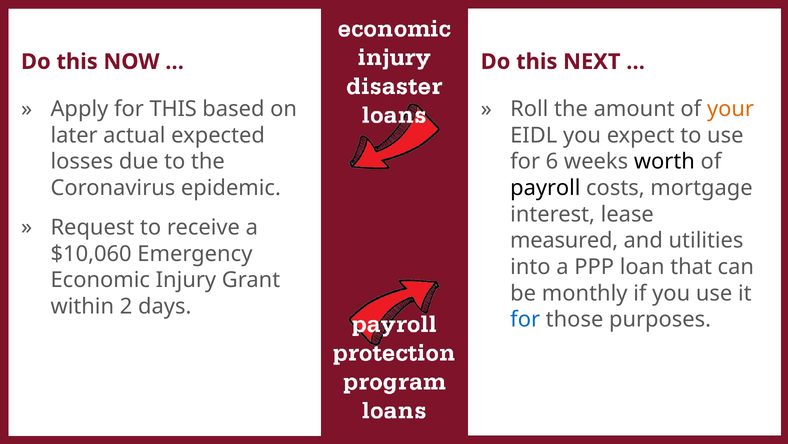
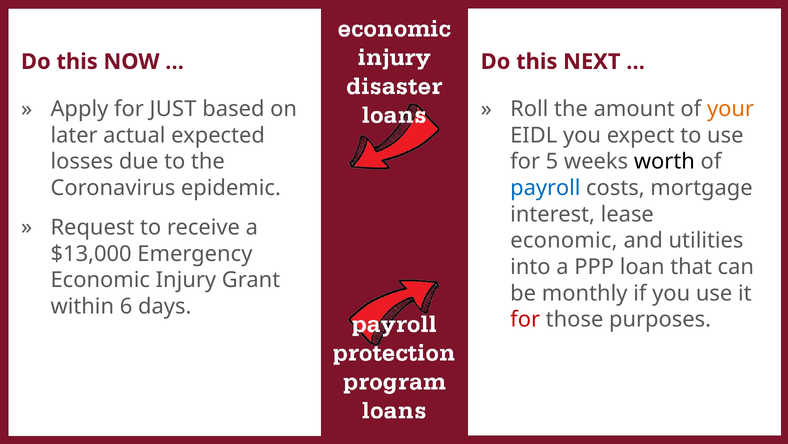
for THIS: THIS -> JUST (173, 109)
6: 6 -> 5 (552, 161)
payroll colour: black -> blue (545, 188)
measured: measured -> economic (564, 240)
$10,060: $10,060 -> $13,000 (91, 253)
2: 2 -> 6 (126, 306)
for colour: blue -> red (525, 319)
